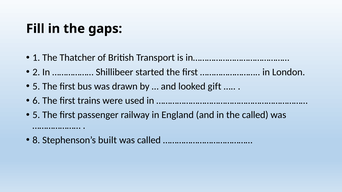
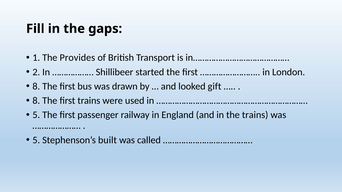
Thatcher: Thatcher -> Provides (77, 58)
5: 5 -> 8 (36, 87)
6: 6 -> 8 (36, 101)
the called: called -> trains (255, 115)
8: 8 -> 5 (36, 140)
